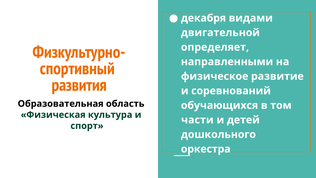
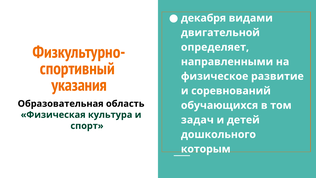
развития: развития -> указания (79, 85)
части: части -> задач (197, 120)
оркестра: оркестра -> которым (206, 149)
